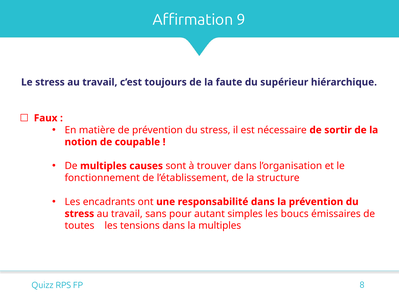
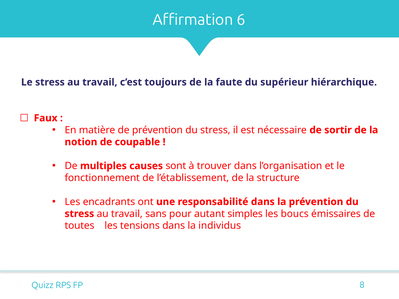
9: 9 -> 6 (241, 20)
la multiples: multiples -> individus (220, 226)
